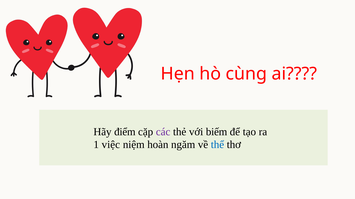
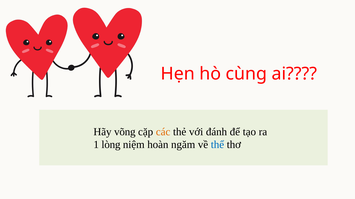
điểm: điểm -> võng (125, 132)
các colour: purple -> orange (163, 132)
biếm: biếm -> đánh (217, 132)
việc: việc -> lòng (111, 145)
